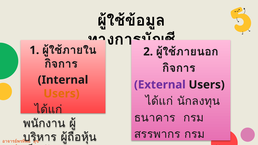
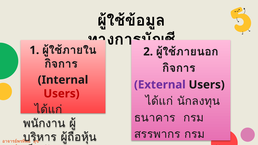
Users colour: orange -> red (61, 94)
